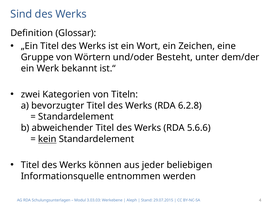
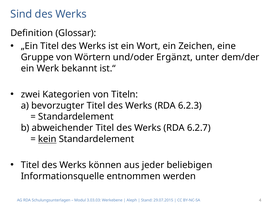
Besteht: Besteht -> Ergänzt (175, 57)
6.2.8: 6.2.8 -> 6.2.3 (190, 105)
5.6.6: 5.6.6 -> 6.2.7 (199, 128)
